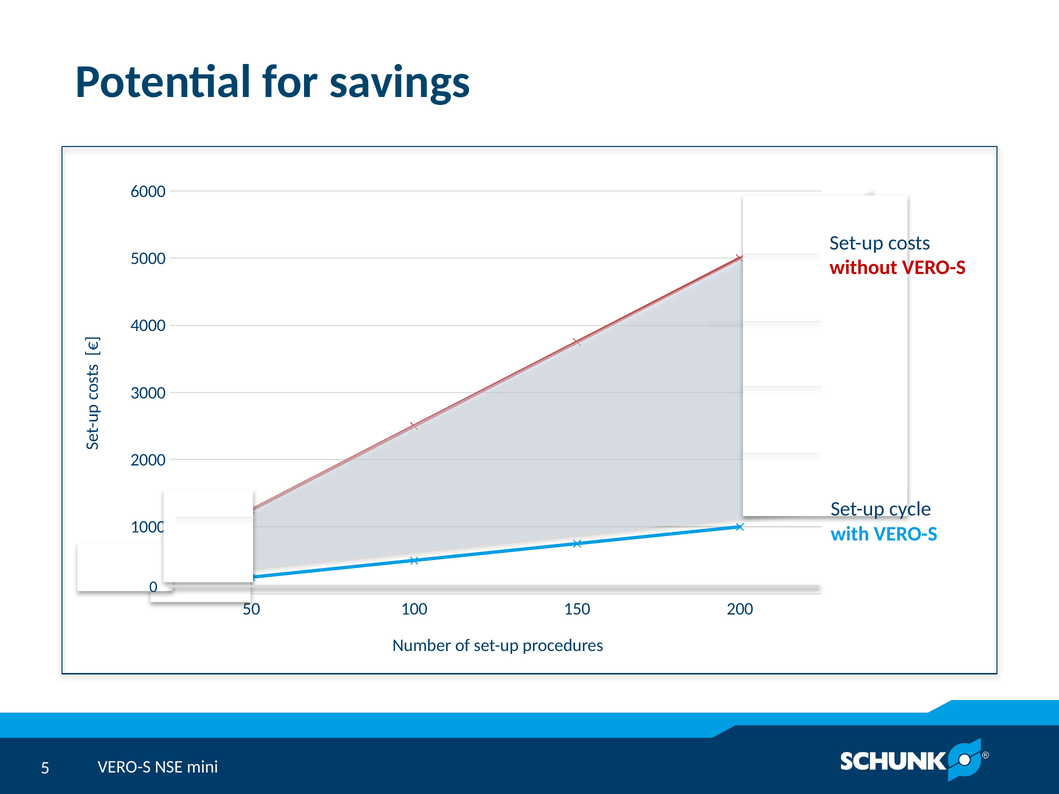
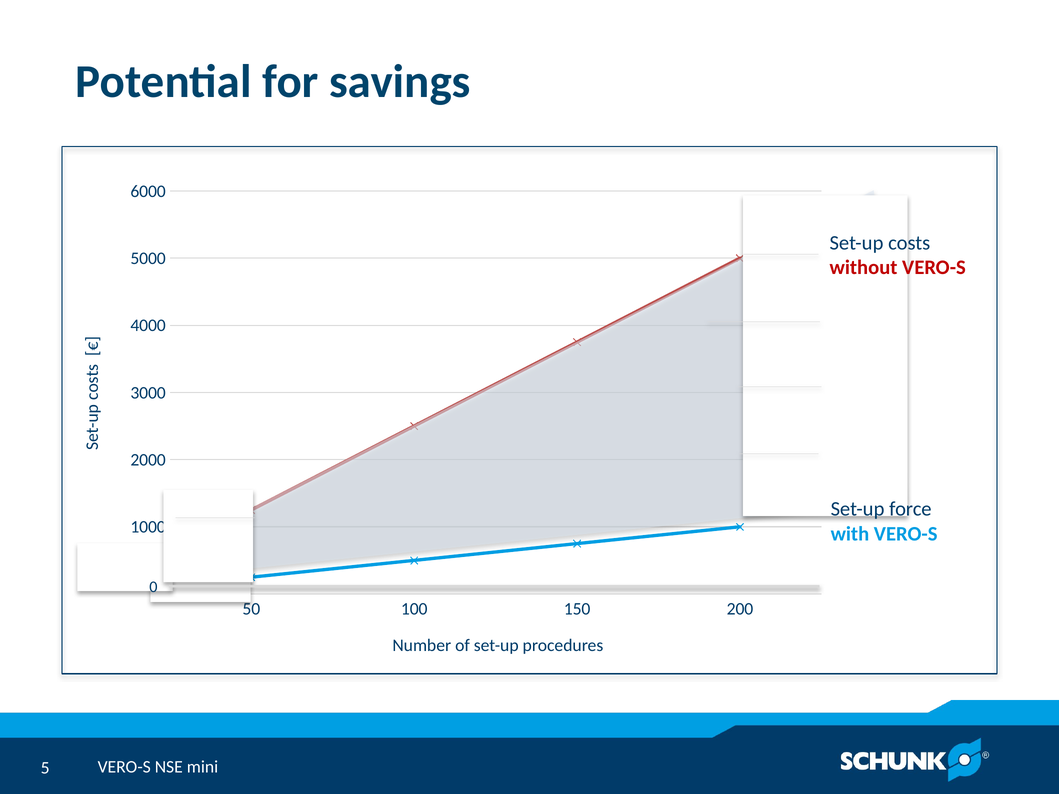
cycle: cycle -> force (910, 509)
